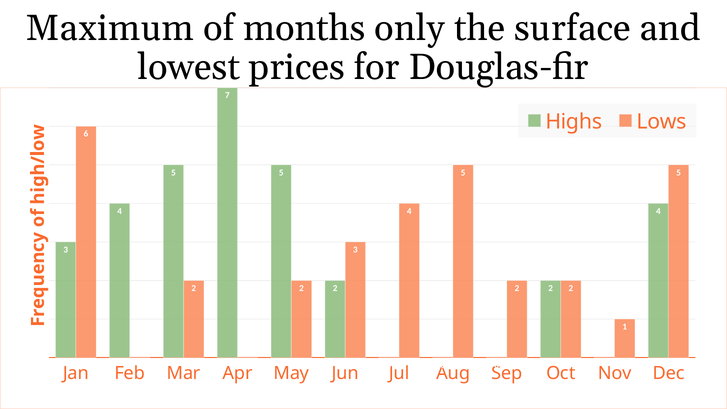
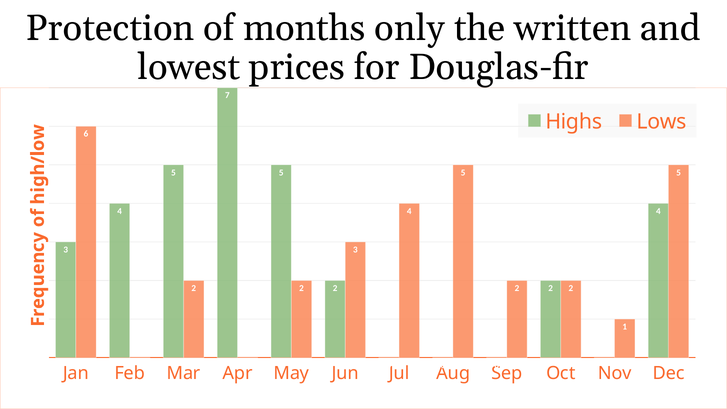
Maximum: Maximum -> Protection (110, 28)
surface: surface -> written (573, 28)
